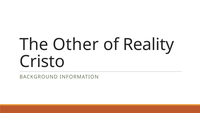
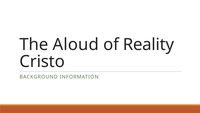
Other: Other -> Aloud (76, 44)
